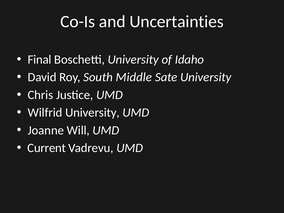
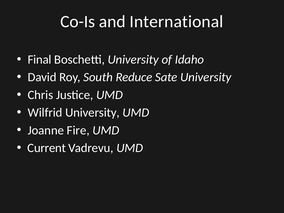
Uncertainties: Uncertainties -> International (176, 22)
Middle: Middle -> Reduce (134, 77)
Will: Will -> Fire (78, 130)
